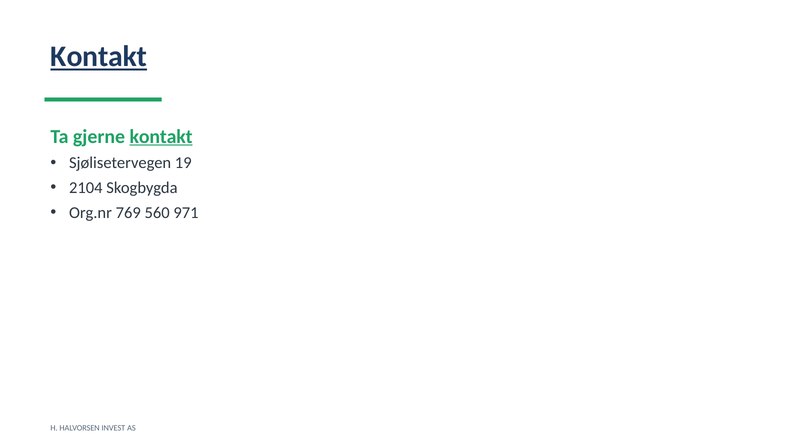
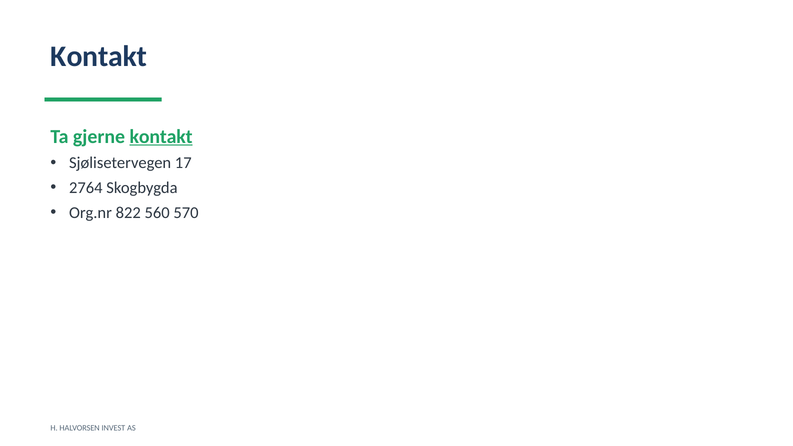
Kontakt underline: present -> none (99, 57)
19: 19 -> 17 (183, 163)
2104: 2104 -> 2764 (86, 188)
769: 769 -> 822 (128, 213)
971: 971 -> 570 (186, 213)
